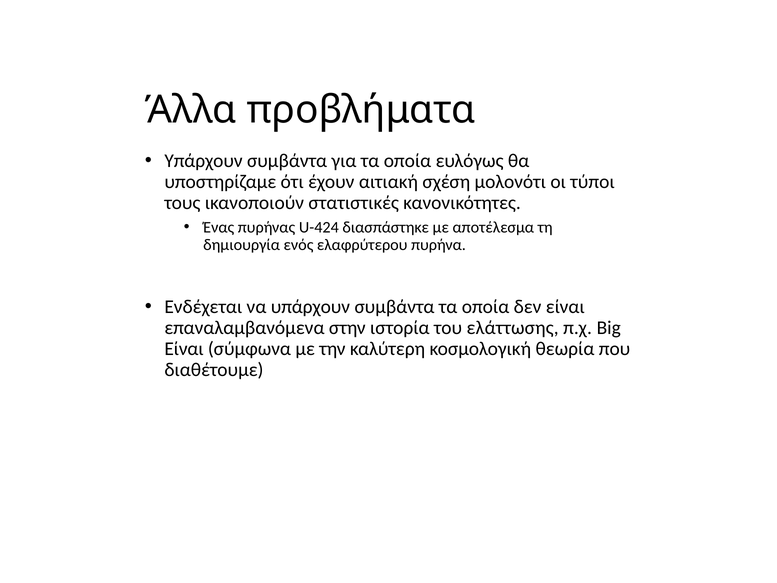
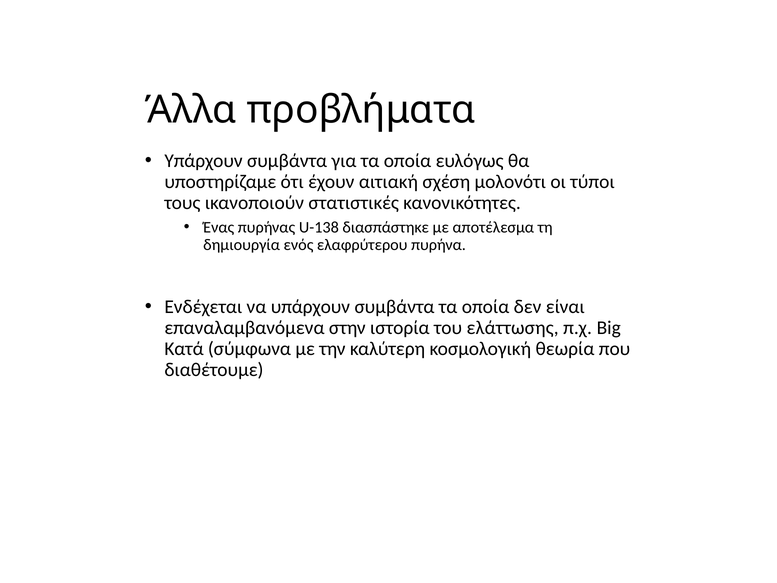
U-424: U-424 -> U-138 (319, 227)
Είναι: Είναι -> Κατά (184, 348)
